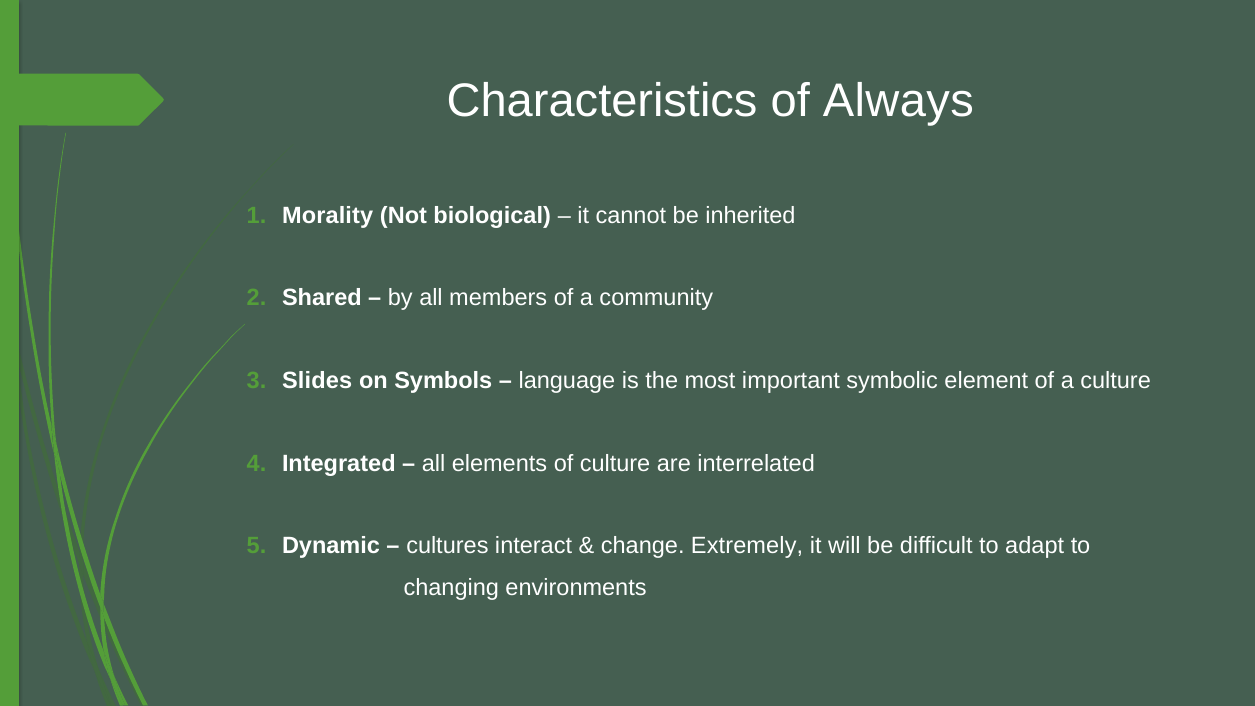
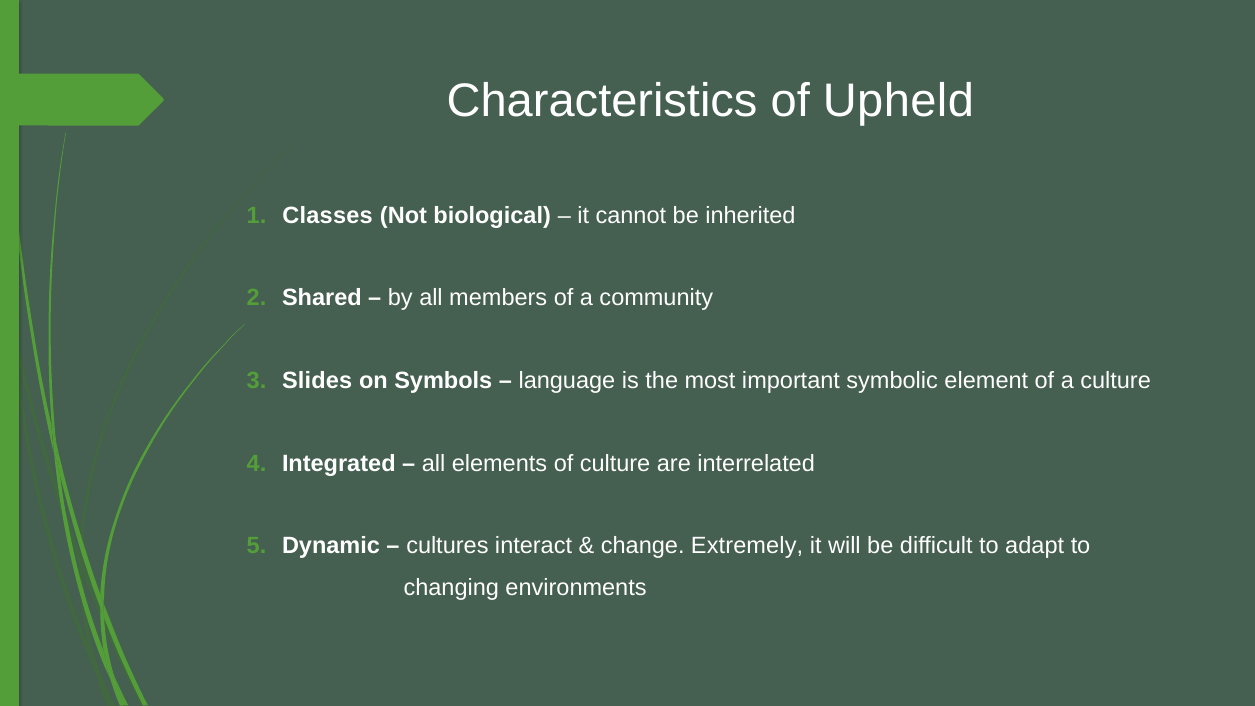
Always: Always -> Upheld (898, 100)
Morality: Morality -> Classes (328, 215)
